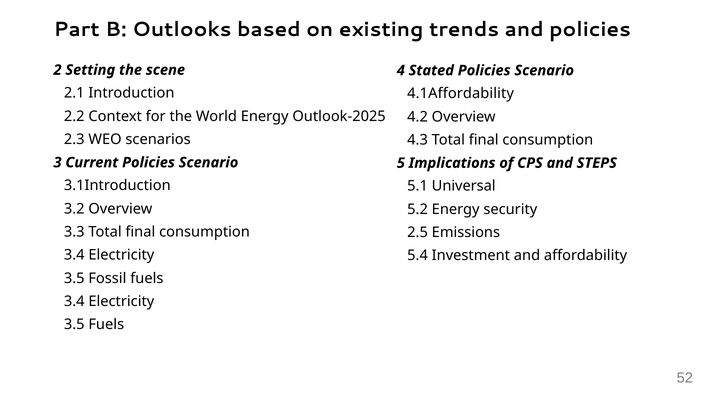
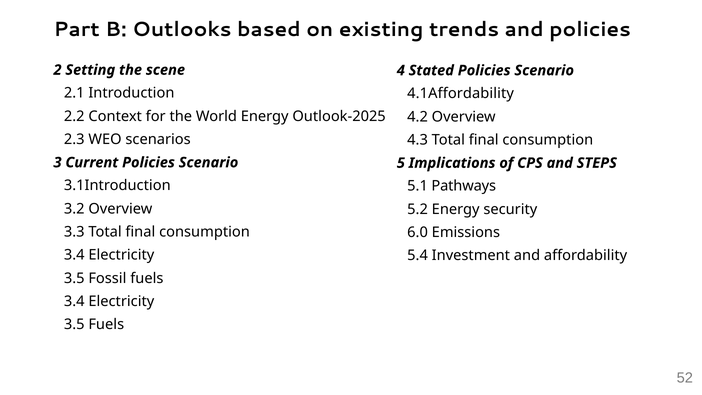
Universal: Universal -> Pathways (464, 186)
2.5: 2.5 -> 6.0 (418, 232)
